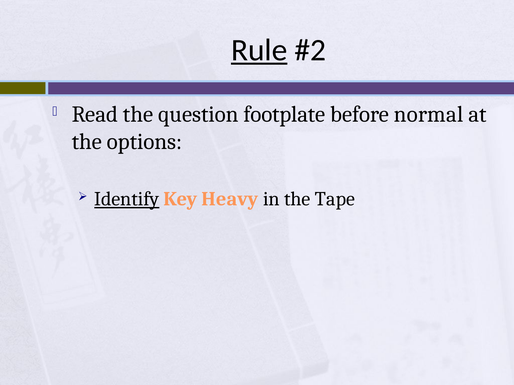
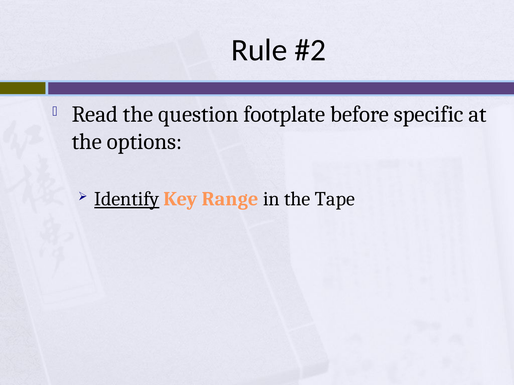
Rule underline: present -> none (259, 50)
normal: normal -> specific (429, 114)
Heavy: Heavy -> Range (230, 199)
